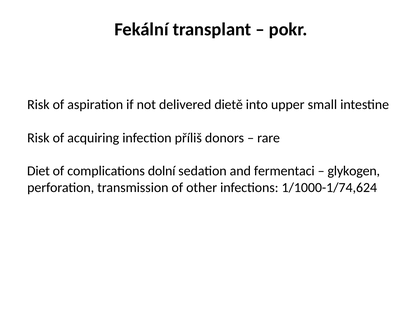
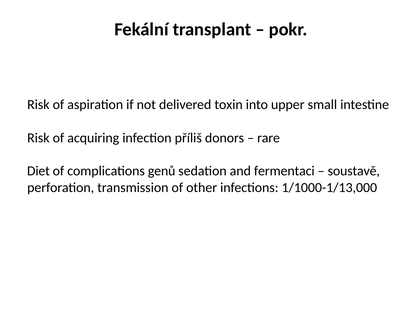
dietě: dietě -> toxin (229, 105)
dolní: dolní -> genů (162, 171)
glykogen: glykogen -> soustavě (354, 171)
1/1000-1/74,624: 1/1000-1/74,624 -> 1/1000-1/13,000 (329, 188)
